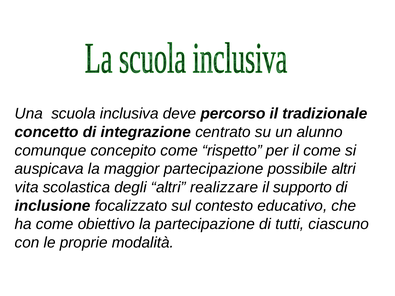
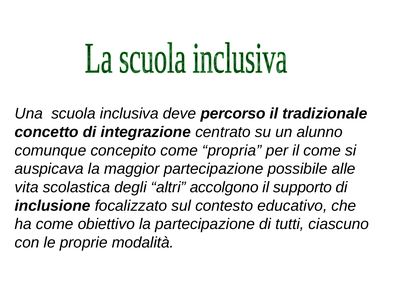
rispetto: rispetto -> propria (232, 151)
possibile altri: altri -> alle (344, 169)
realizzare: realizzare -> accolgono (224, 187)
